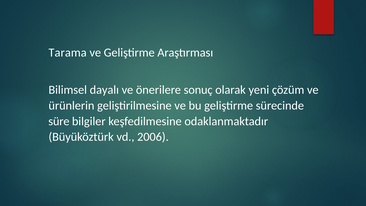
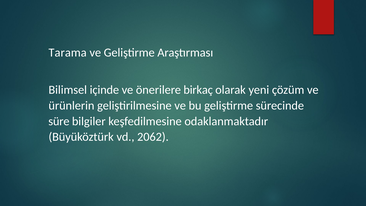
dayalı: dayalı -> içinde (104, 90)
sonuç: sonuç -> birkaç (198, 90)
2006: 2006 -> 2062 (153, 137)
